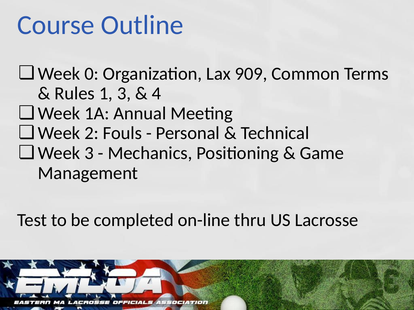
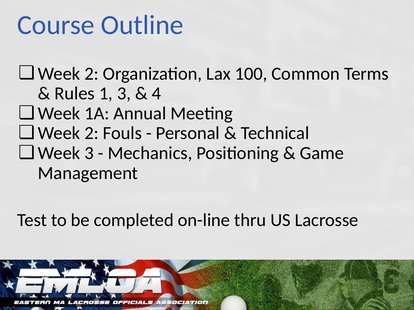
0: 0 -> 2 (92, 74)
909: 909 -> 100 (251, 74)
